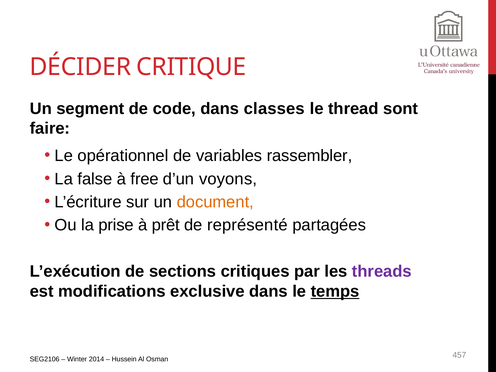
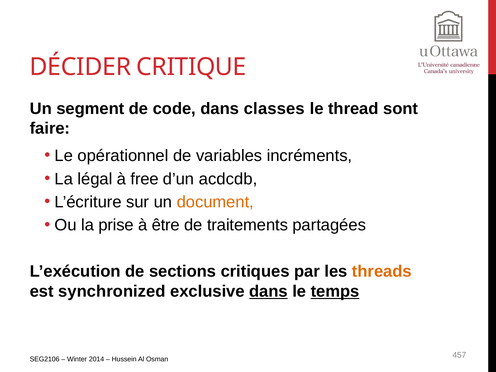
rassembler: rassembler -> incréments (309, 156)
false: false -> légal (95, 179)
voyons: voyons -> acdcdb (228, 179)
prêt: prêt -> être (166, 225)
représenté: représenté -> traitements (247, 225)
threads colour: purple -> orange (382, 271)
modifications: modifications -> synchronized (112, 291)
dans underline: none -> present (269, 291)
